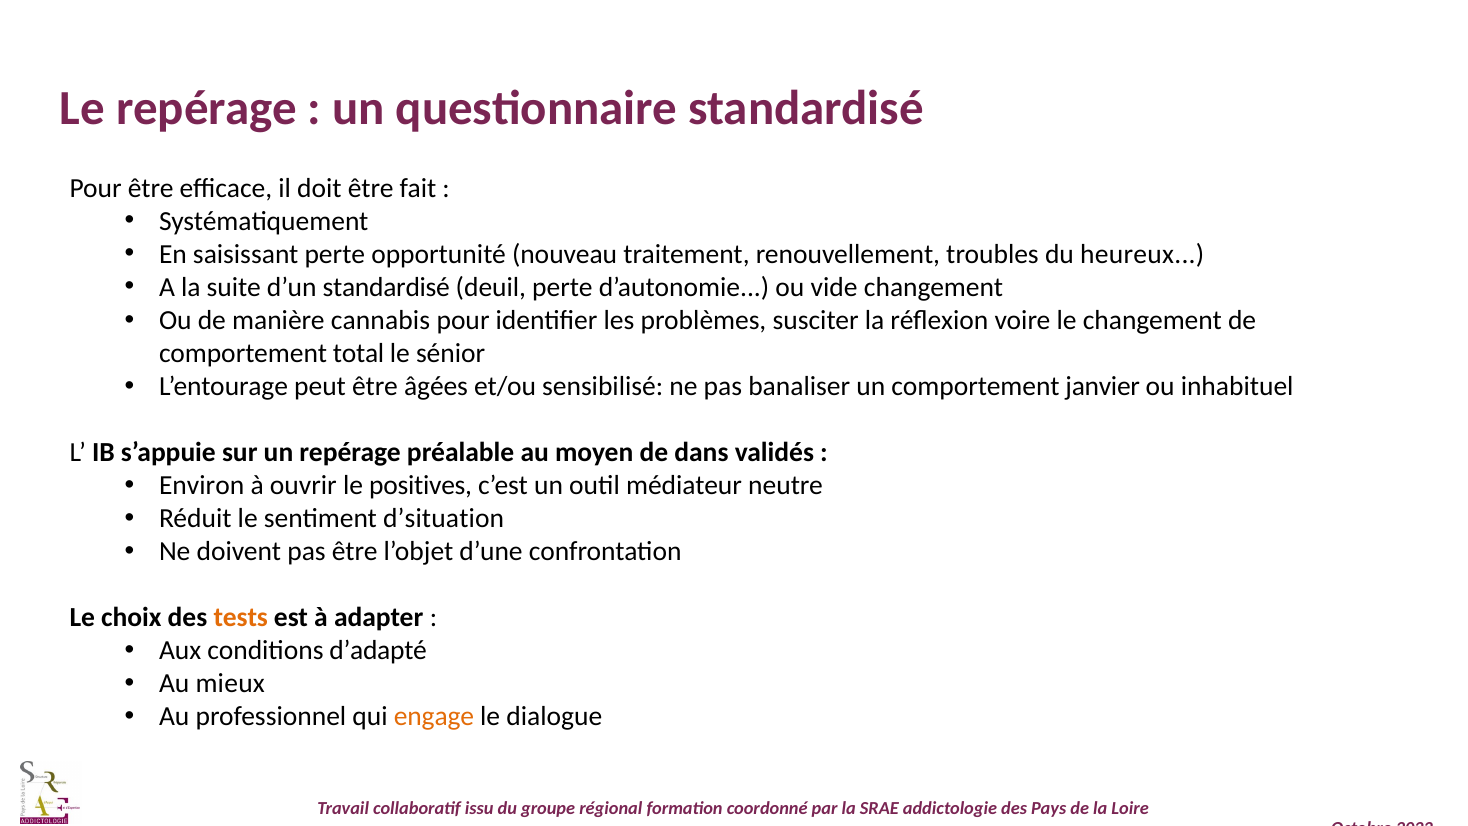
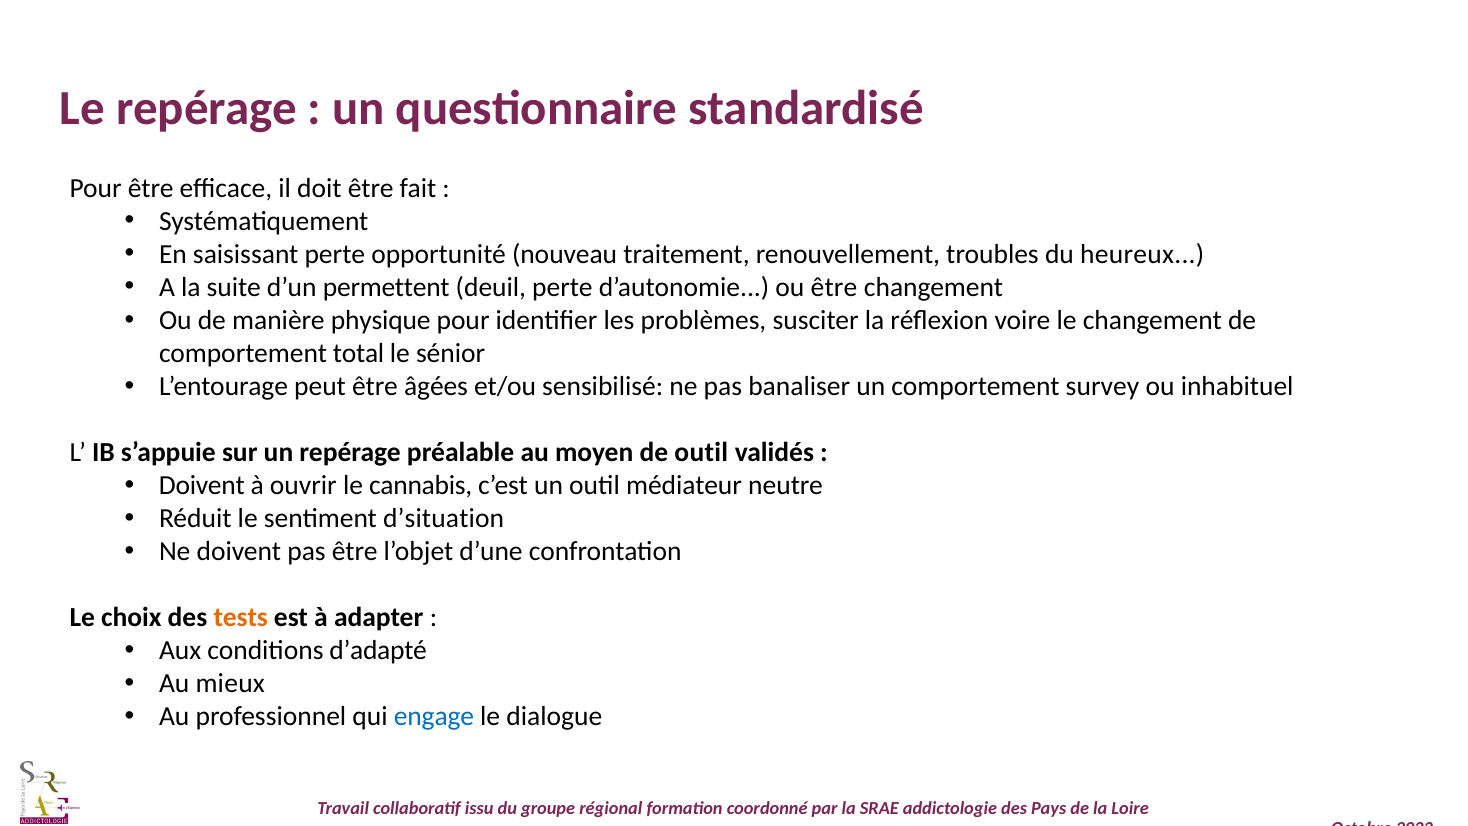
d’un standardisé: standardisé -> permettent (386, 287)
ou vide: vide -> être (834, 287)
cannabis: cannabis -> physique (381, 320)
janvier: janvier -> survey (1103, 386)
de dans: dans -> outil (701, 452)
Environ: Environ -> Doivent (202, 485)
positives: positives -> cannabis (421, 485)
engage colour: orange -> blue (434, 717)
